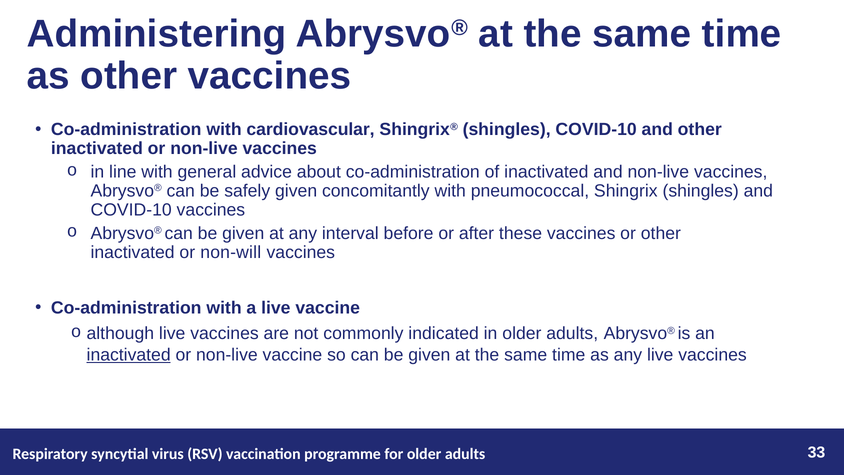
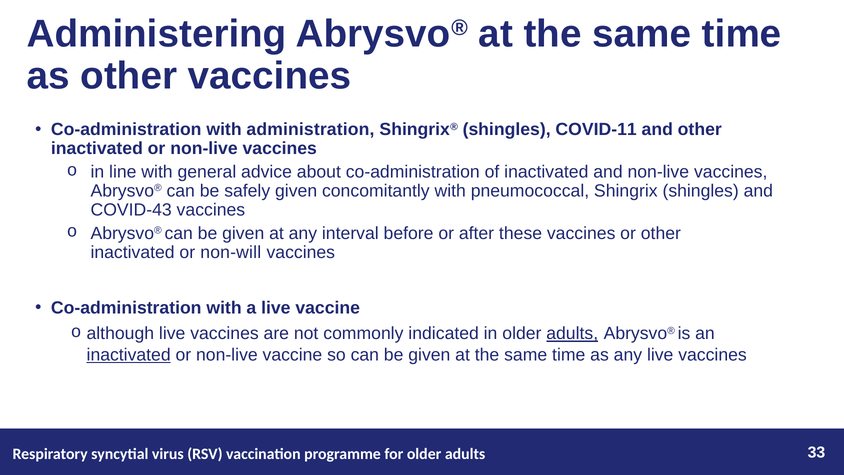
cardiovascular: cardiovascular -> administration (310, 129)
shingles COVID-10: COVID-10 -> COVID-11 (596, 129)
COVID-10: COVID-10 -> COVID-43 (131, 210)
adults underline: none -> present (572, 333)
